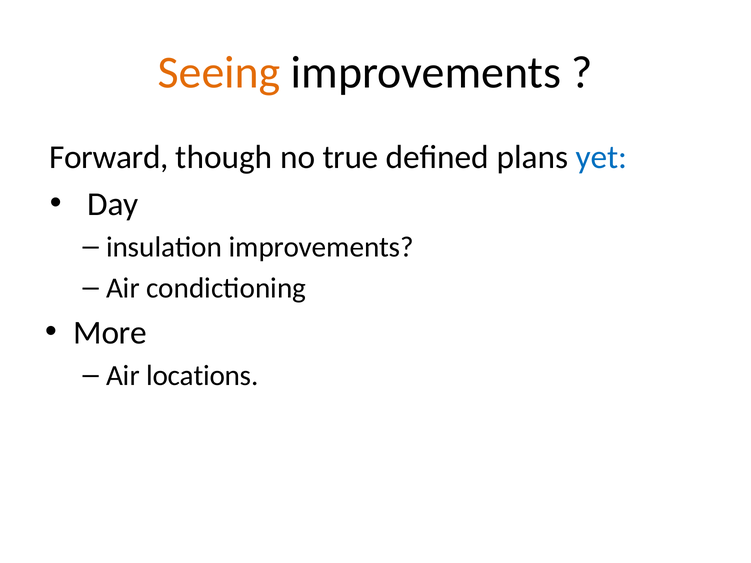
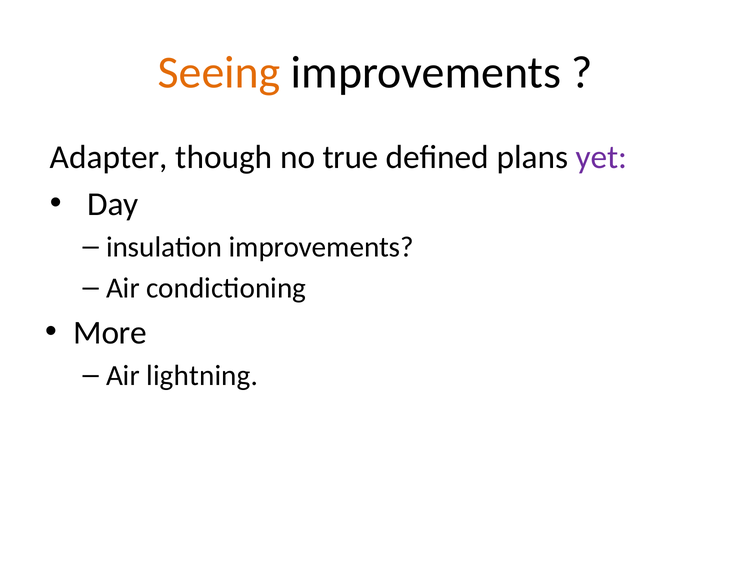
Forward: Forward -> Adapter (109, 158)
yet colour: blue -> purple (602, 158)
locations: locations -> lightning (202, 376)
